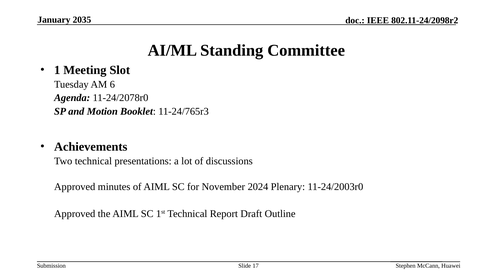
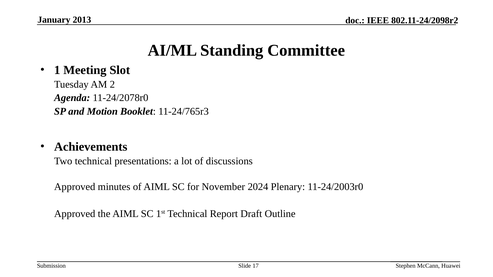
2035: 2035 -> 2013 (82, 20)
6: 6 -> 2 (112, 85)
